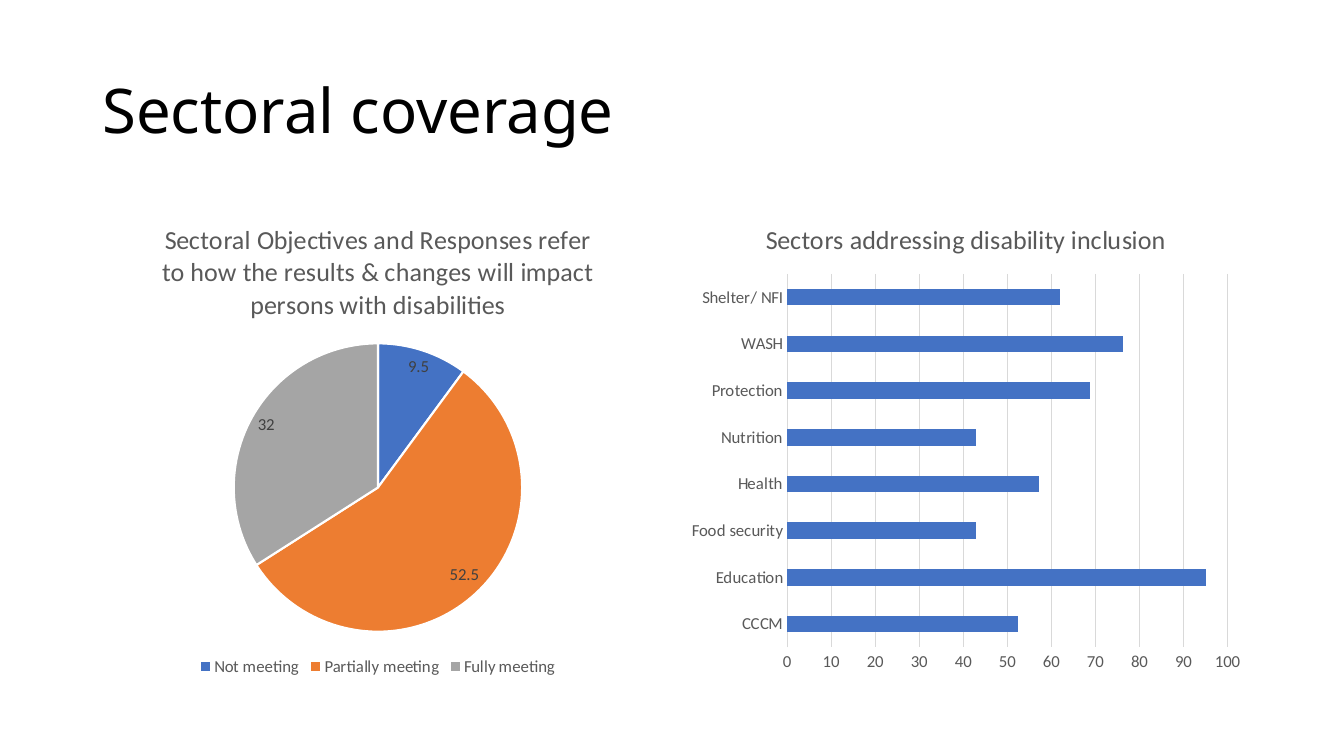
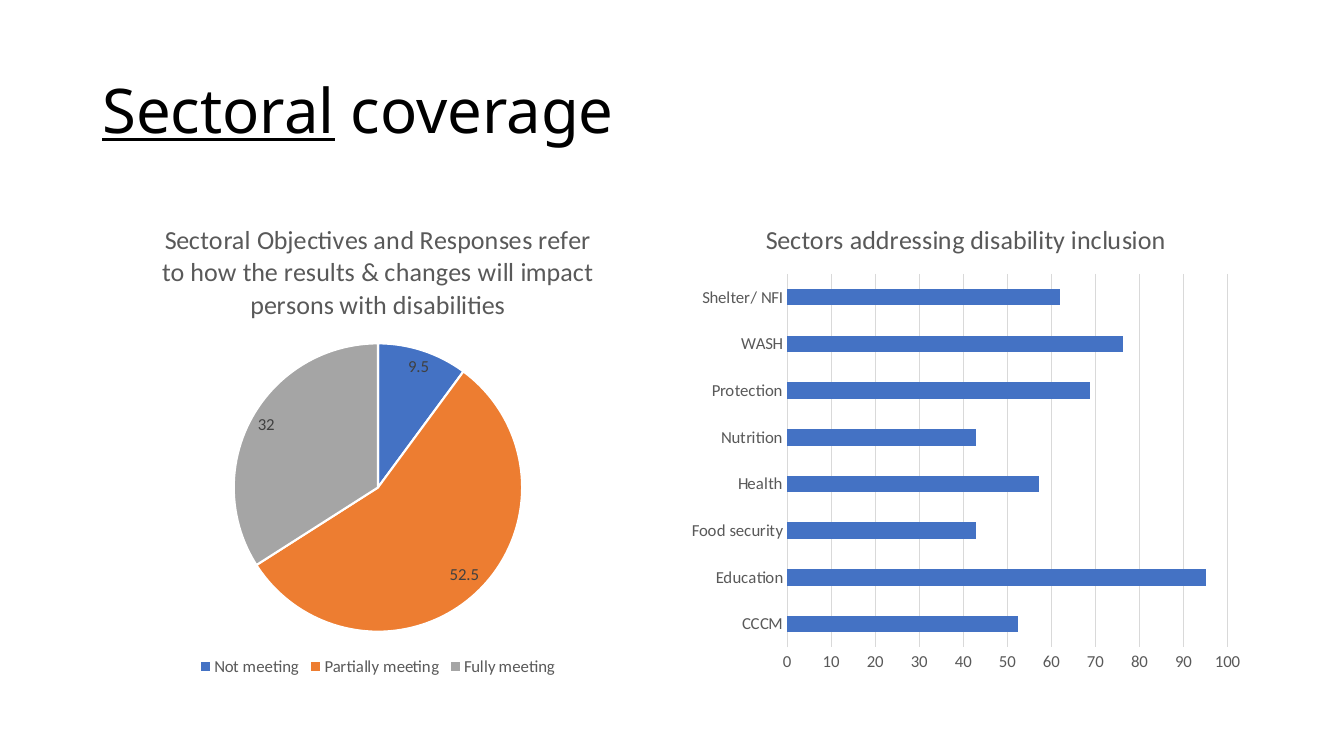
Sectoral underline: none -> present (219, 113)
